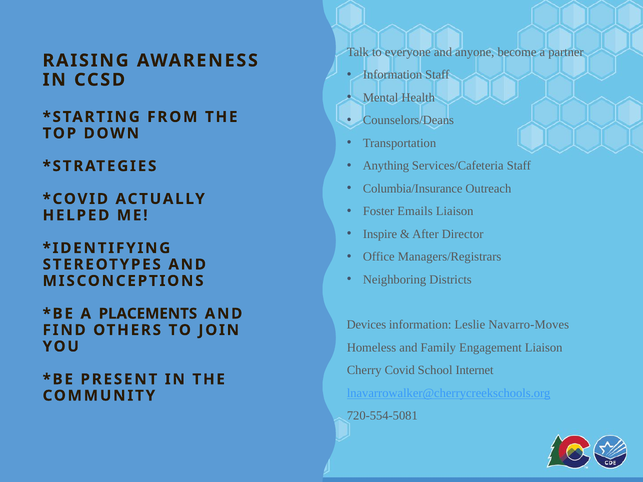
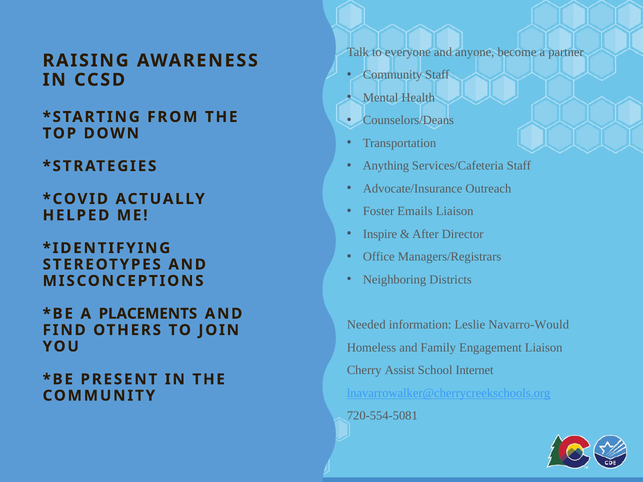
Information: Information -> Community (393, 75)
Columbia/Insurance: Columbia/Insurance -> Advocate/Insurance (413, 188)
Devices: Devices -> Needed (366, 325)
Navarro-Moves: Navarro-Moves -> Navarro-Would (529, 325)
Covid: Covid -> Assist (400, 371)
